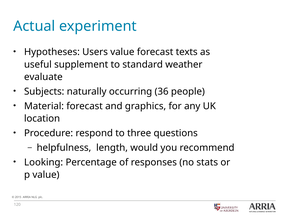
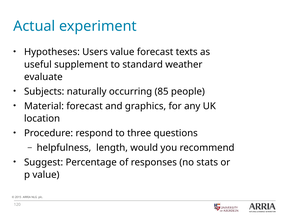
36: 36 -> 85 (162, 91)
Looking: Looking -> Suggest (44, 162)
